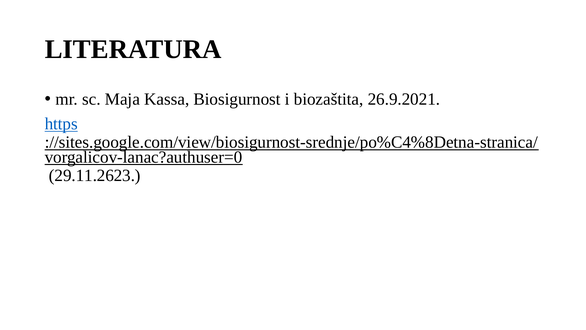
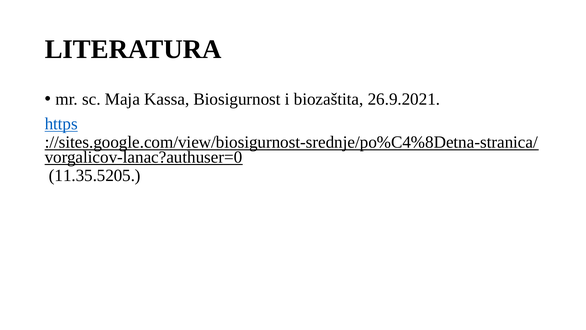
29.11.2623: 29.11.2623 -> 11.35.5205 (95, 175)
